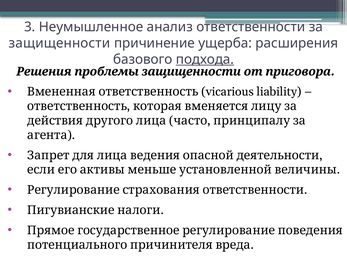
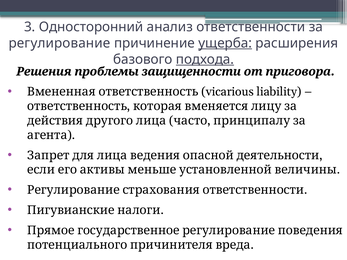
Неумышленное: Неумышленное -> Односторонний (91, 27)
защищенности: защищенности -> регулирование (59, 43)
ущерба underline: none -> present (225, 43)
